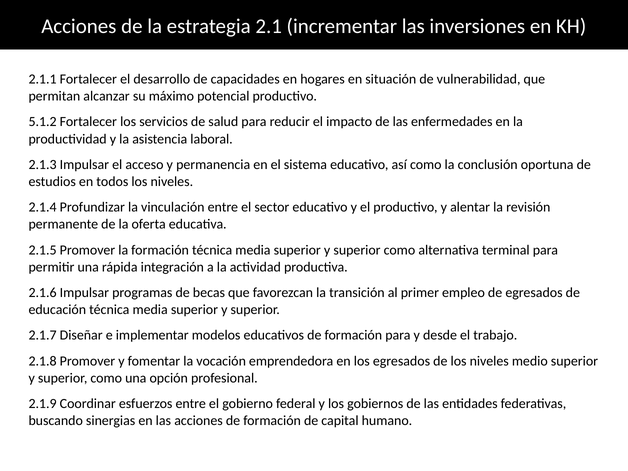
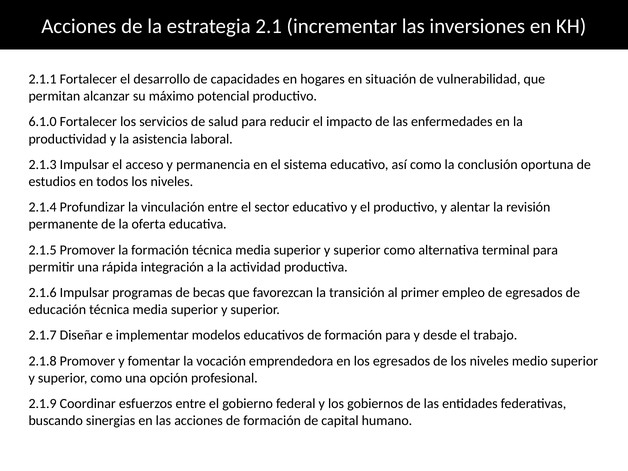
5.1.2: 5.1.2 -> 6.1.0 (43, 122)
